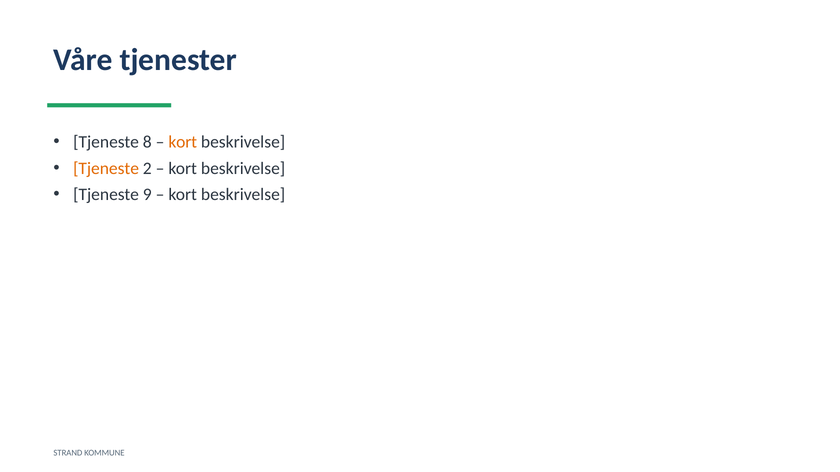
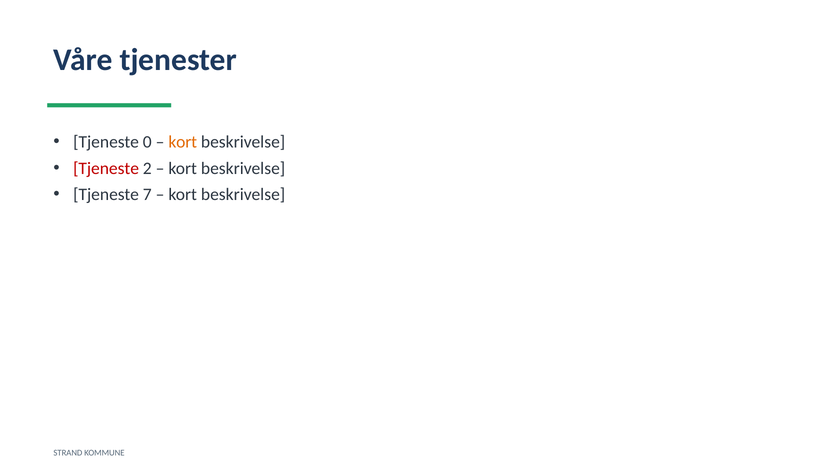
8: 8 -> 0 (147, 142)
Tjeneste colour: orange -> red (106, 169)
9: 9 -> 7 (147, 195)
